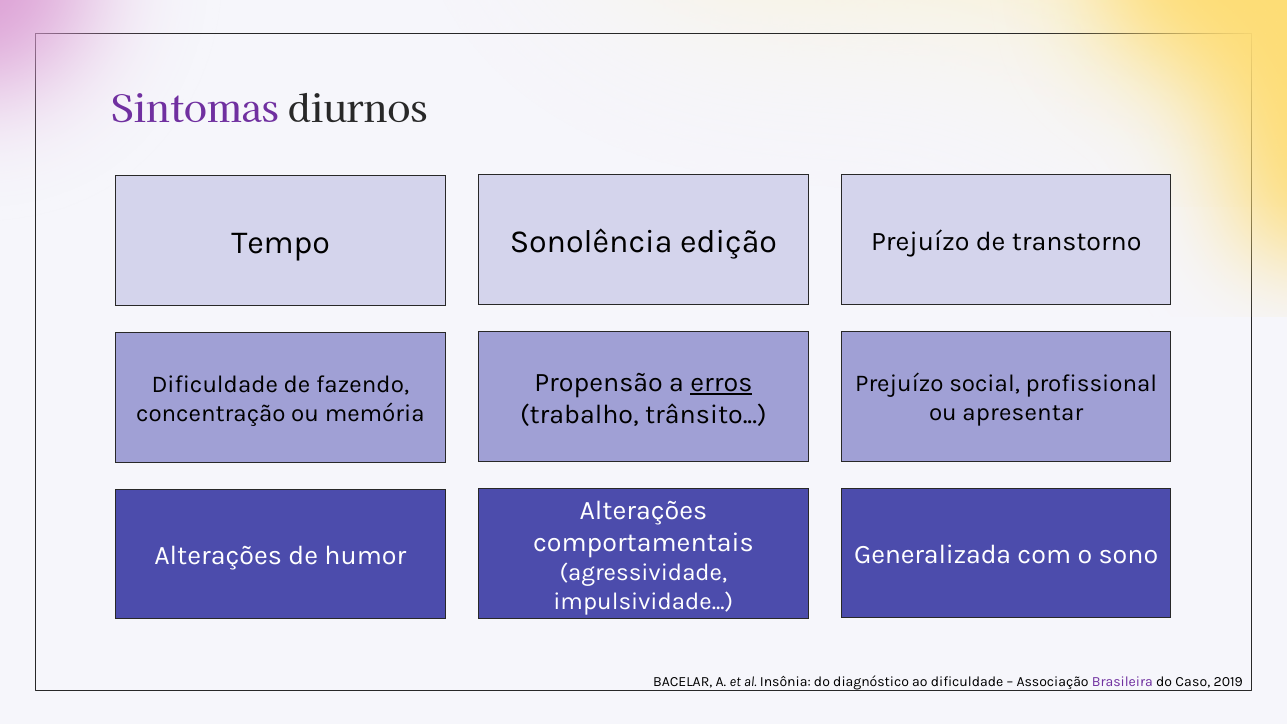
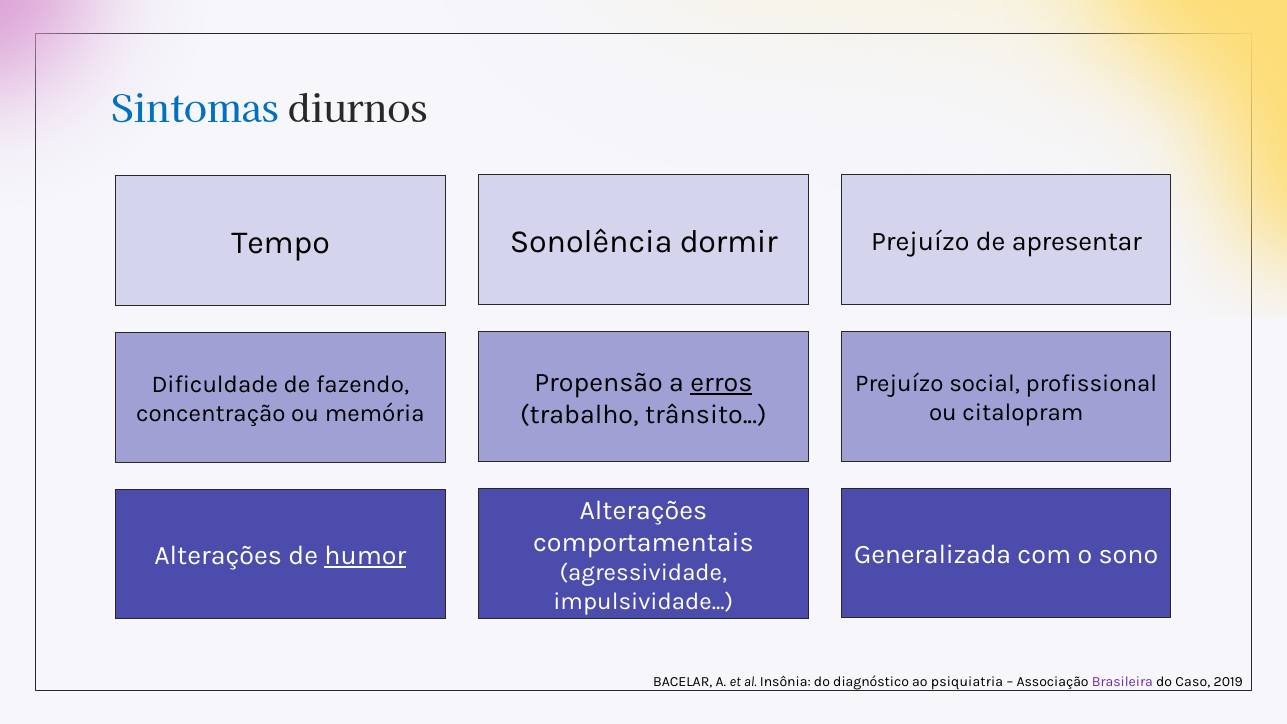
Sintomas colour: purple -> blue (195, 110)
edição: edição -> dormir (729, 242)
transtorno: transtorno -> apresentar (1077, 242)
apresentar: apresentar -> citalopram (1023, 413)
humor underline: none -> present (365, 556)
ao dificuldade: dificuldade -> psiquiatria (967, 681)
